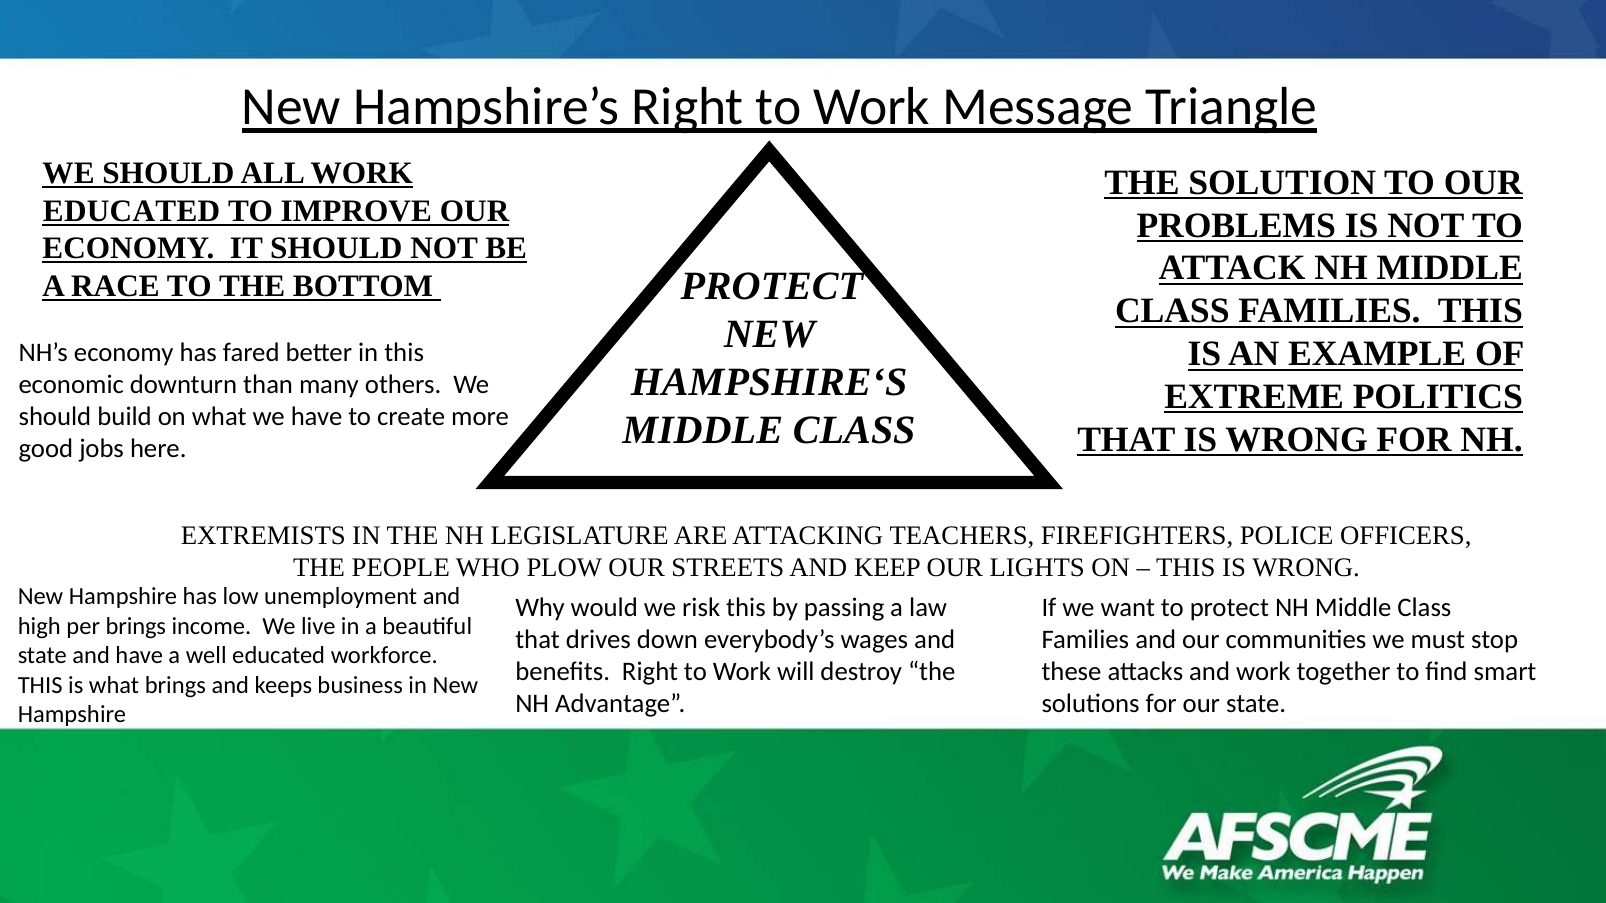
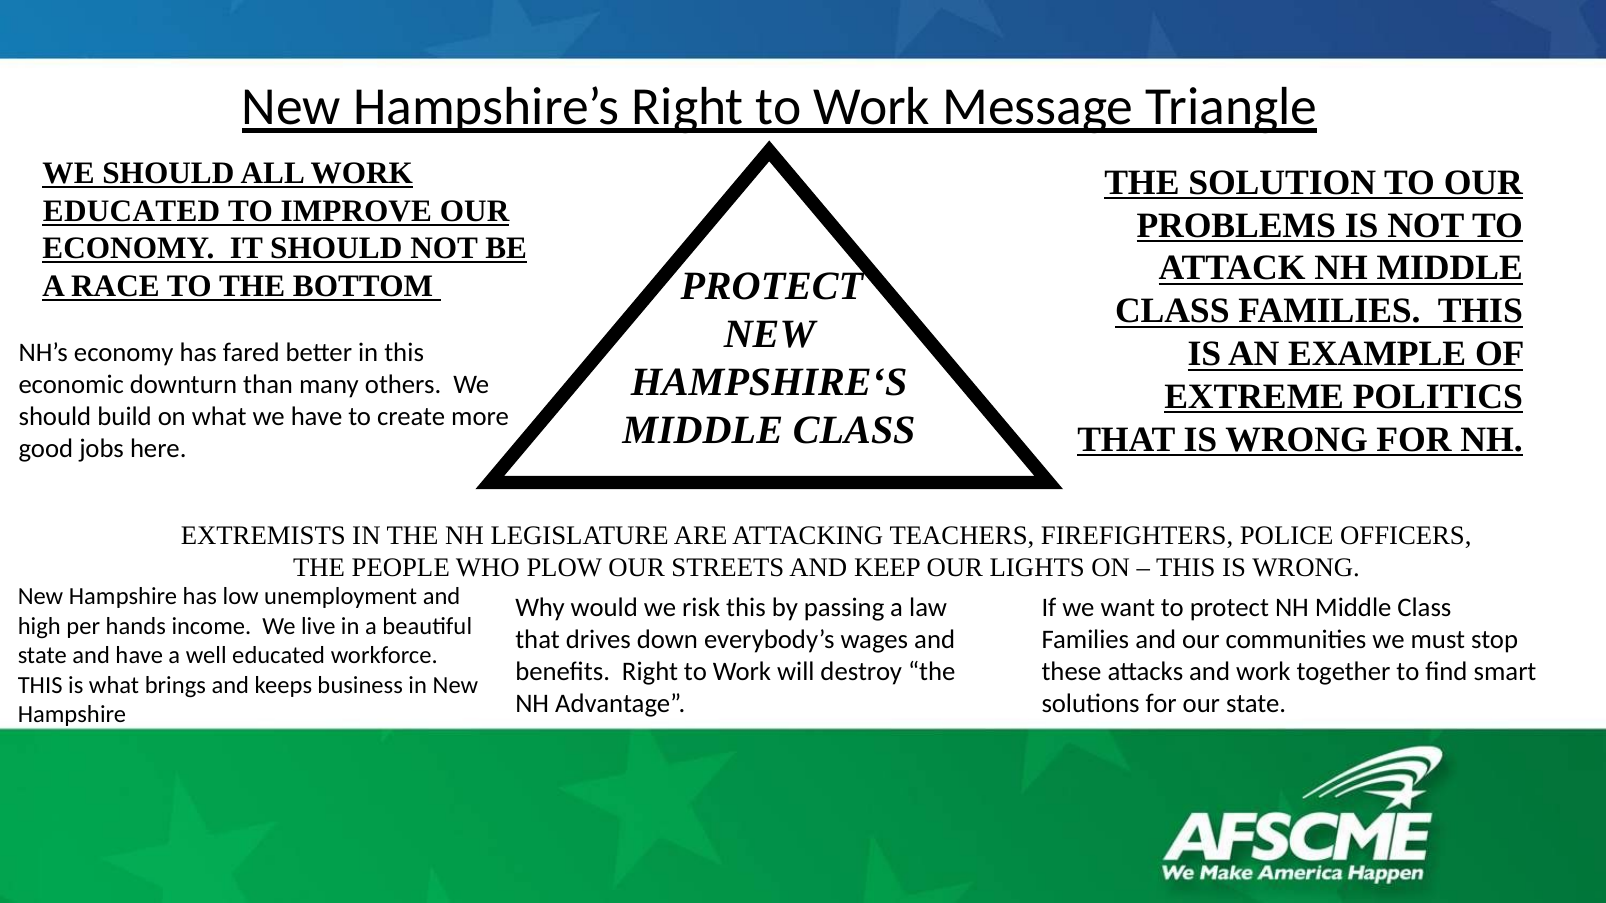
per brings: brings -> hands (136, 627)
